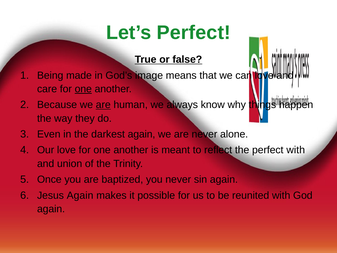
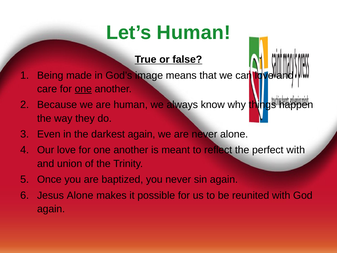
Let’s Perfect: Perfect -> Human (194, 33)
are underline: present -> none (103, 105)
Jesus Again: Again -> Alone (80, 195)
